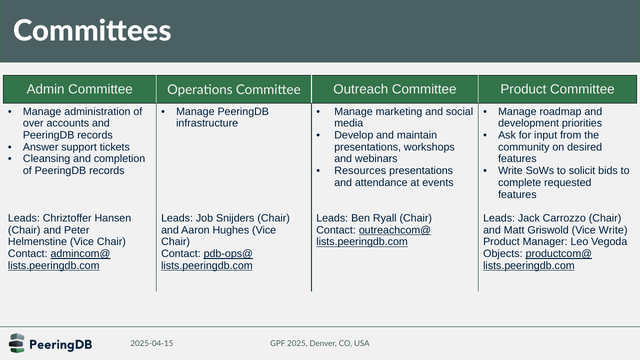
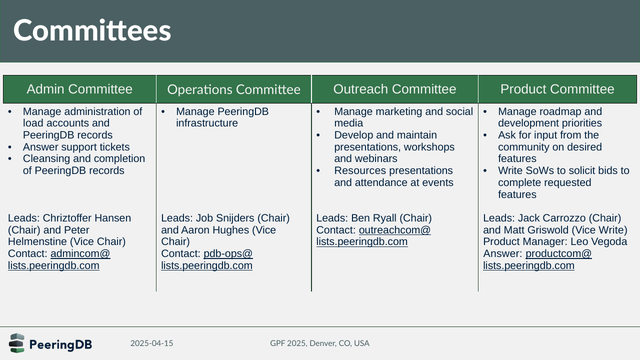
over: over -> load (33, 123)
Objects: Objects -> Answer (503, 254)
